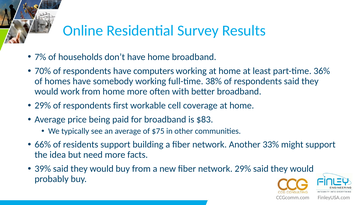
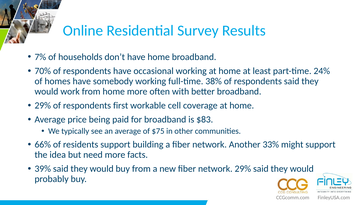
computers: computers -> occasional (154, 71)
36%: 36% -> 24% (322, 71)
